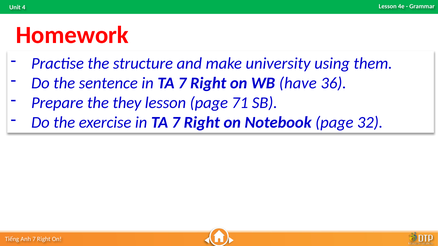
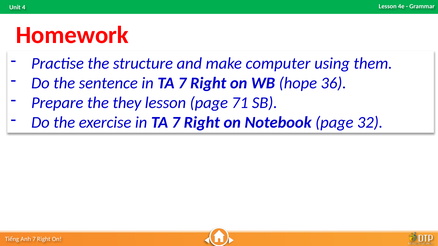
university: university -> computer (278, 63)
have: have -> hope (298, 83)
